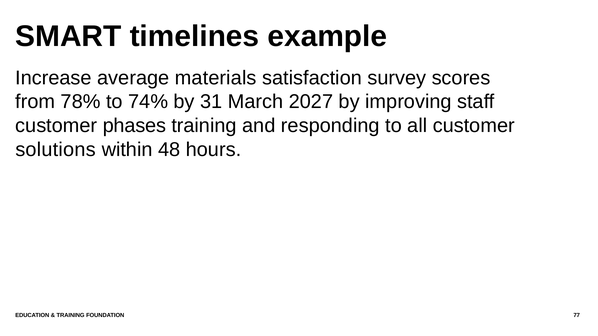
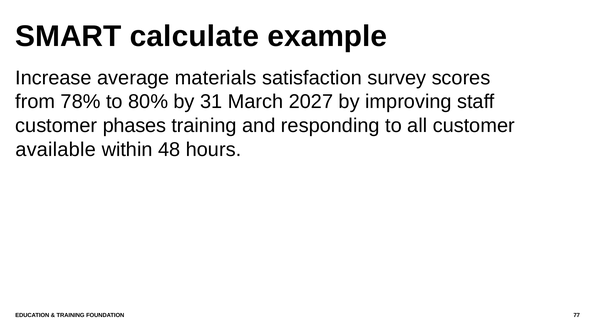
timelines: timelines -> calculate (194, 36)
74%: 74% -> 80% (148, 102)
solutions: solutions -> available (56, 150)
